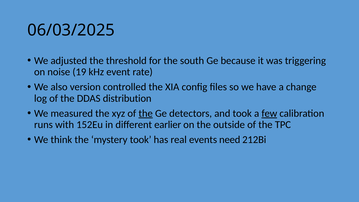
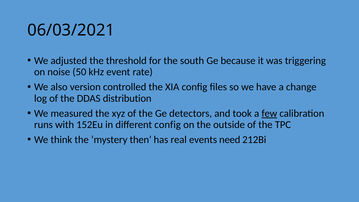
06/03/2025: 06/03/2025 -> 06/03/2021 (71, 30)
19: 19 -> 50 (79, 72)
the underline: present -> none (146, 113)
different earlier: earlier -> config (168, 125)
mystery took: took -> then (141, 140)
